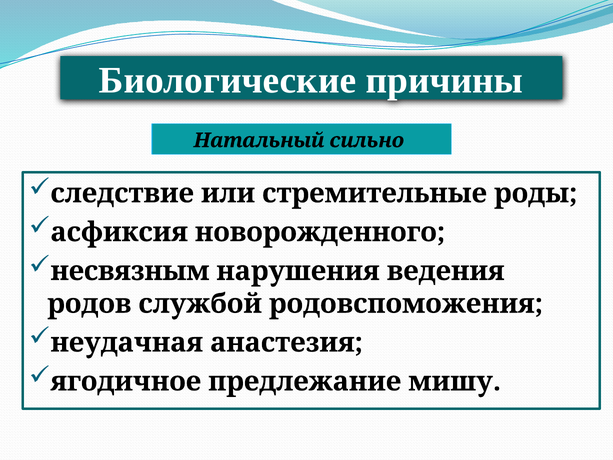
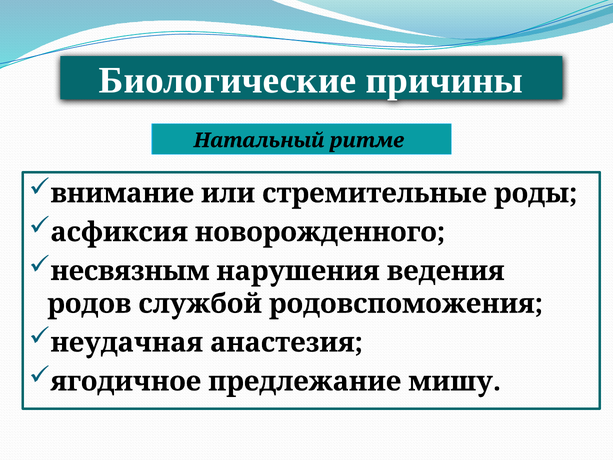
сильно: сильно -> ритме (367, 140)
следствие: следствие -> внимание (122, 193)
